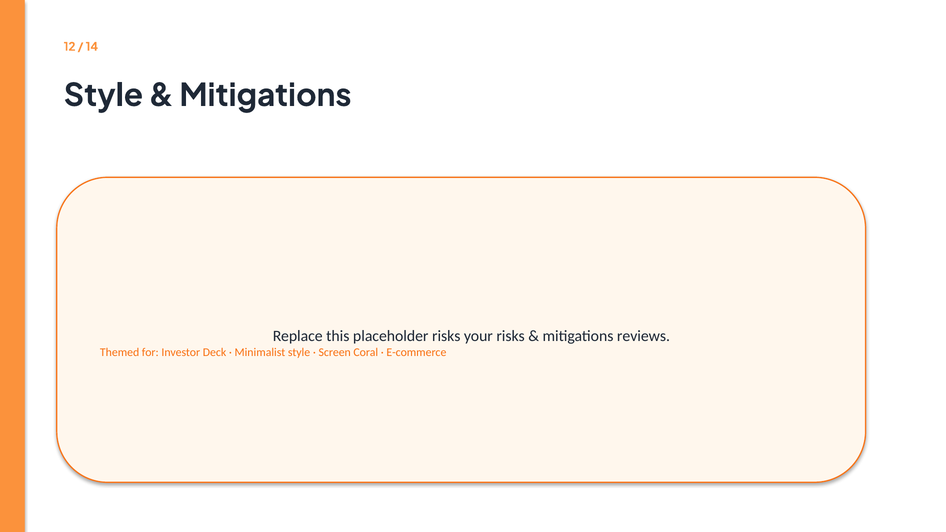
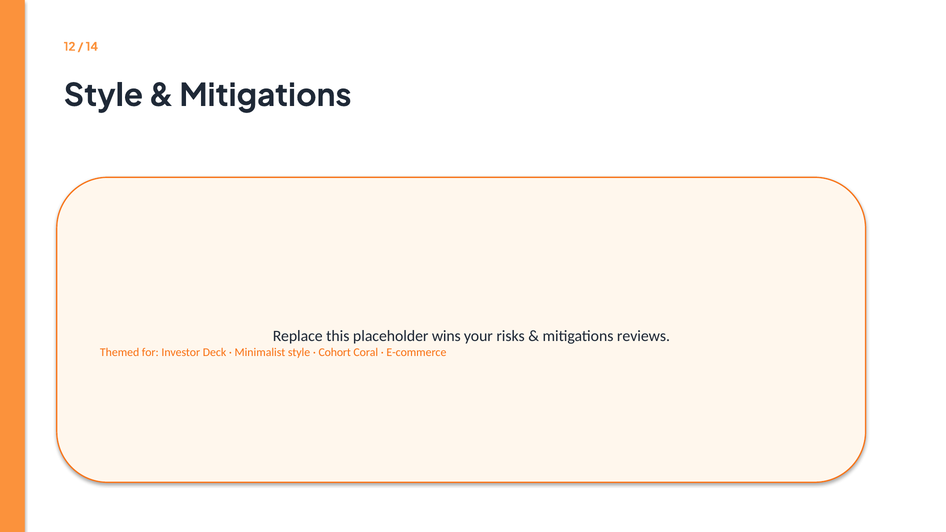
placeholder risks: risks -> wins (446, 336)
Screen: Screen -> Cohort (335, 353)
